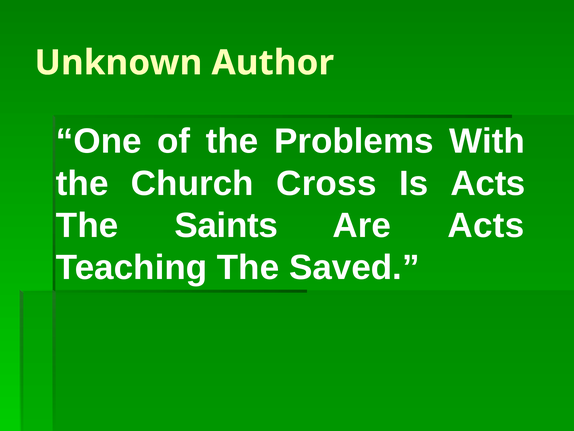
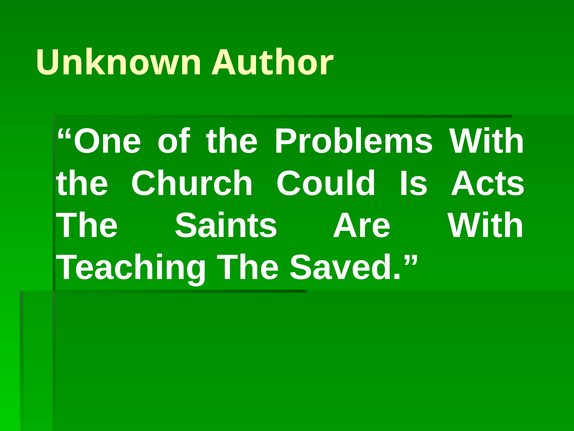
Cross: Cross -> Could (326, 183)
Are Acts: Acts -> With (486, 225)
